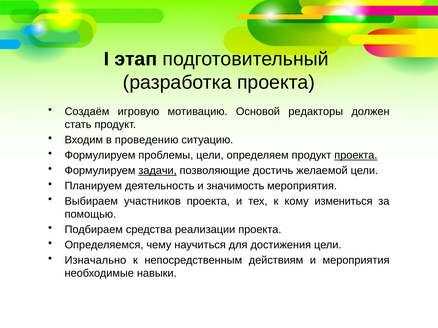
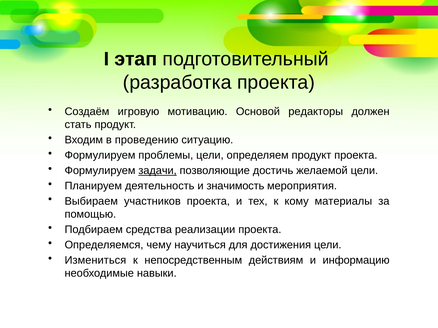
проекта underline: present -> none (356, 155)
измениться: измениться -> материалы (343, 201)
Изначально: Изначально -> Измениться (95, 261)
и мероприятия: мероприятия -> информацию (356, 261)
